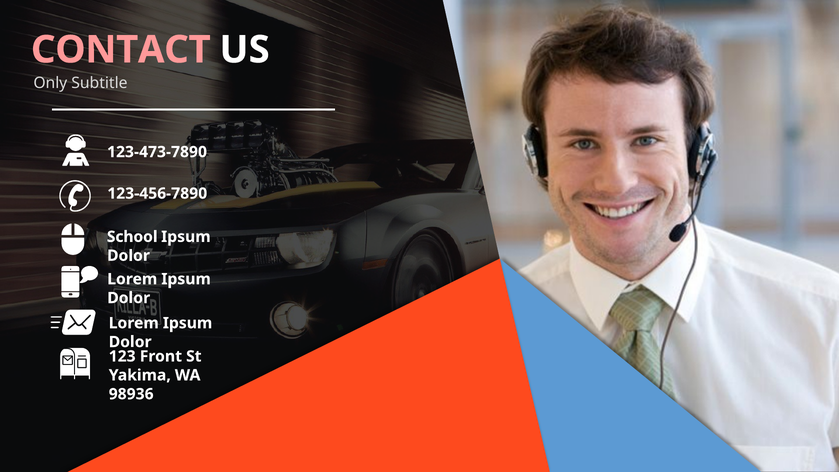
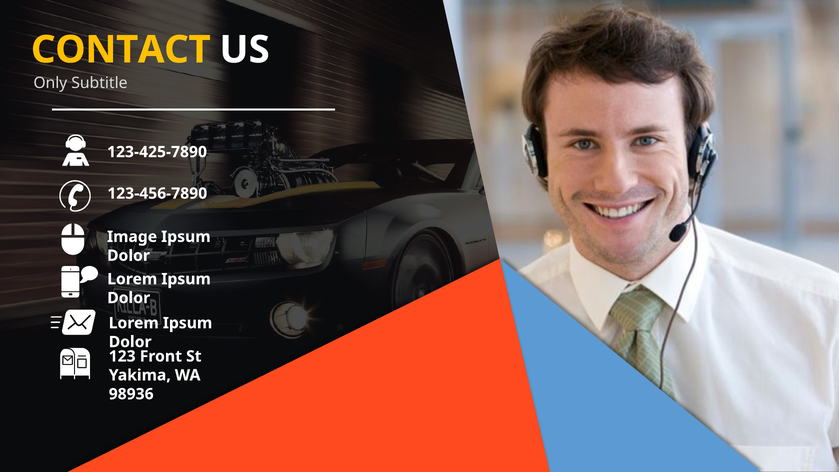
CONTACT colour: pink -> yellow (121, 50)
123-473-7890: 123-473-7890 -> 123-425-7890 (157, 152)
School: School -> Image (132, 237)
